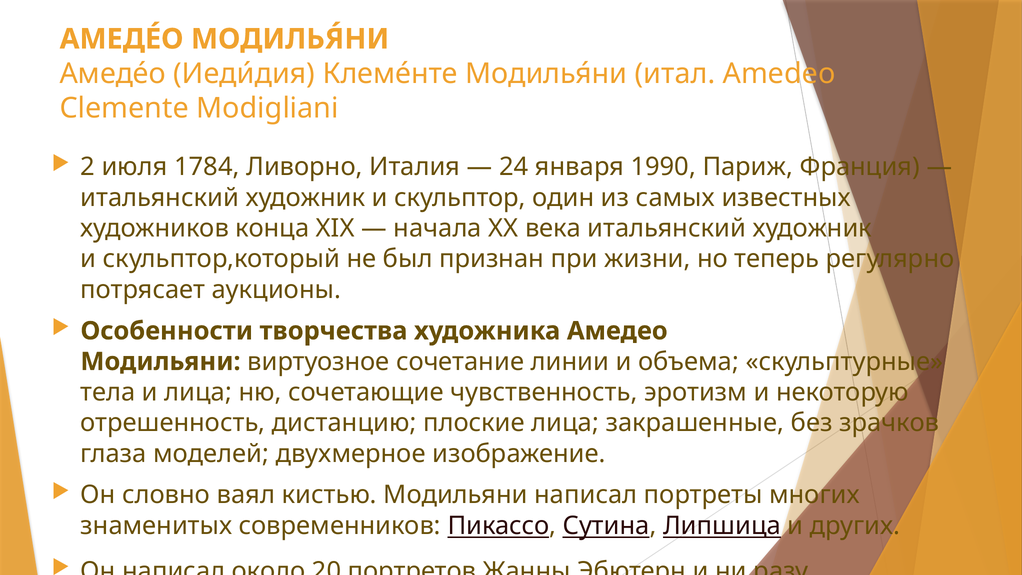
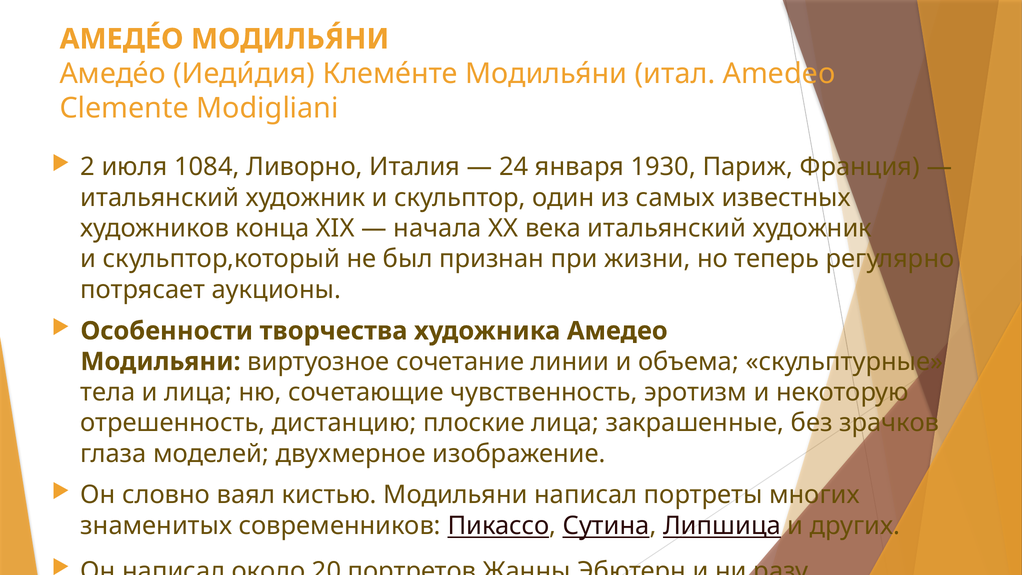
1784: 1784 -> 1084 (207, 167)
1990: 1990 -> 1930 (663, 167)
